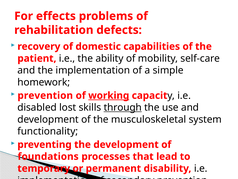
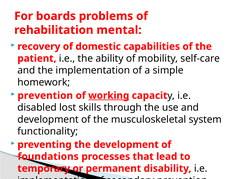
effects: effects -> boards (56, 16)
defects: defects -> mental (119, 30)
through underline: present -> none (123, 107)
